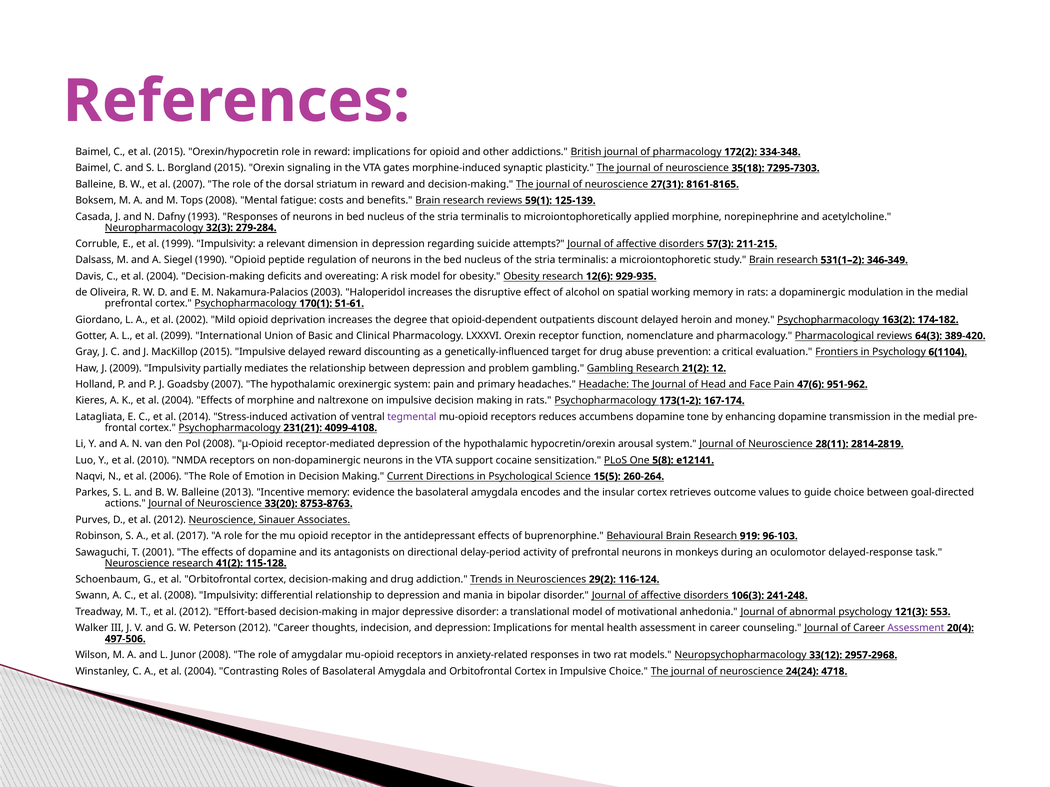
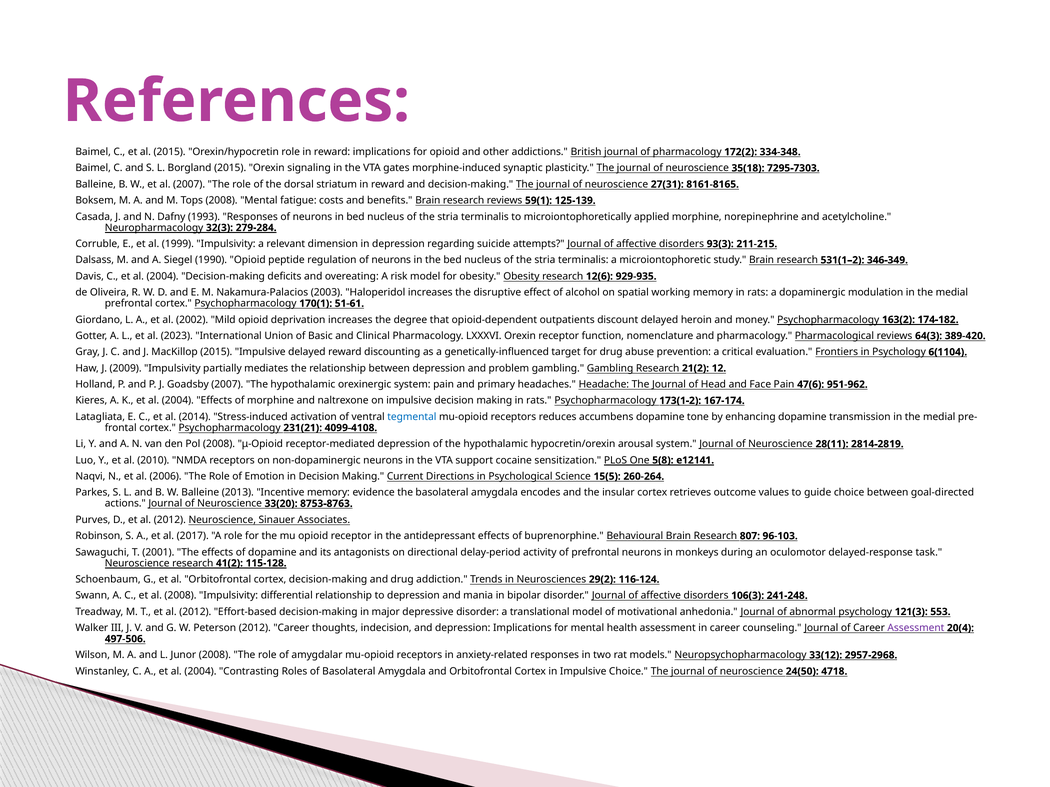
57(3: 57(3 -> 93(3 (720, 244)
2099: 2099 -> 2023 (177, 336)
tegmental colour: purple -> blue (412, 417)
919: 919 -> 807 (750, 536)
24(24: 24(24 -> 24(50 (802, 672)
